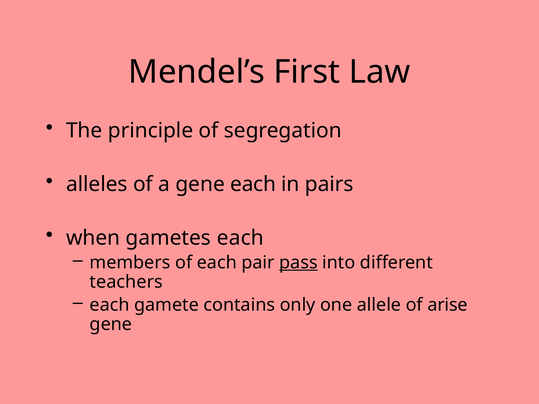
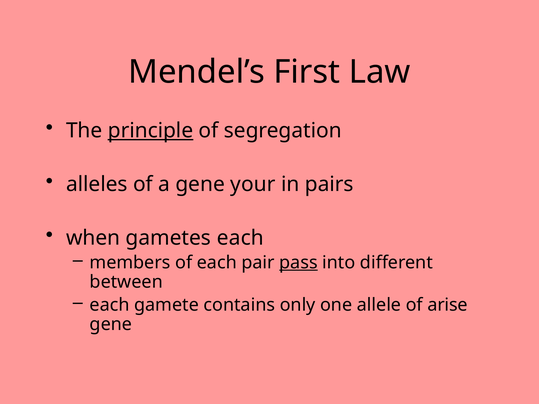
principle underline: none -> present (151, 131)
gene each: each -> your (253, 184)
teachers: teachers -> between (126, 282)
